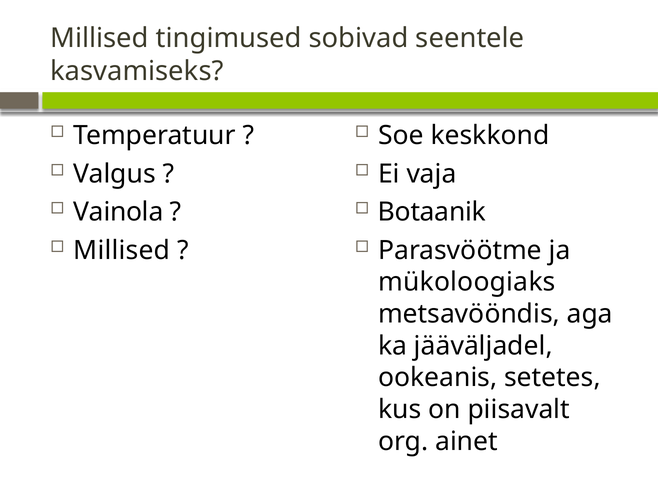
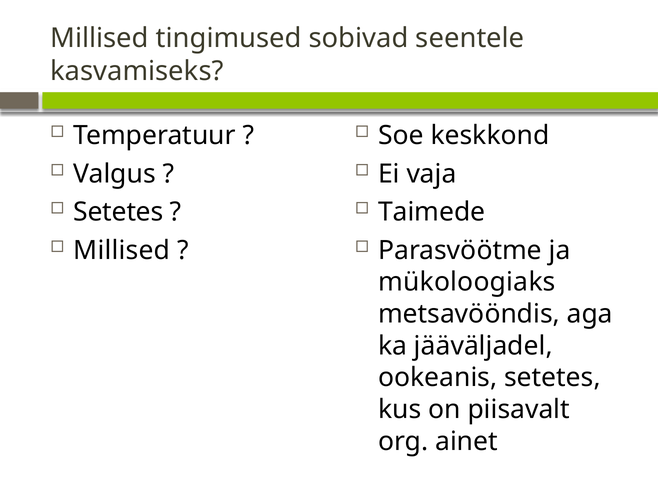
Vainola: Vainola -> Setetes (118, 212)
Botaanik: Botaanik -> Taimede (432, 212)
